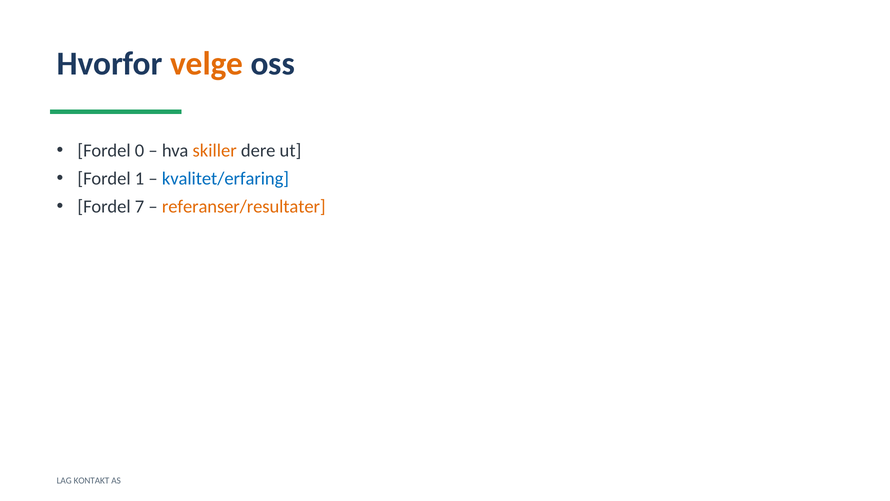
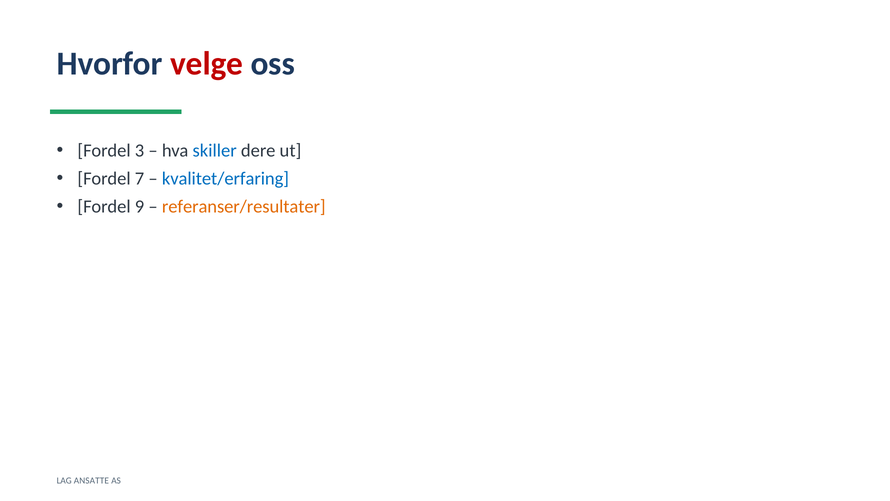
velge colour: orange -> red (207, 64)
0: 0 -> 3 (140, 151)
skiller colour: orange -> blue (215, 151)
1: 1 -> 7 (140, 179)
7: 7 -> 9 (140, 206)
KONTAKT: KONTAKT -> ANSATTE (91, 480)
